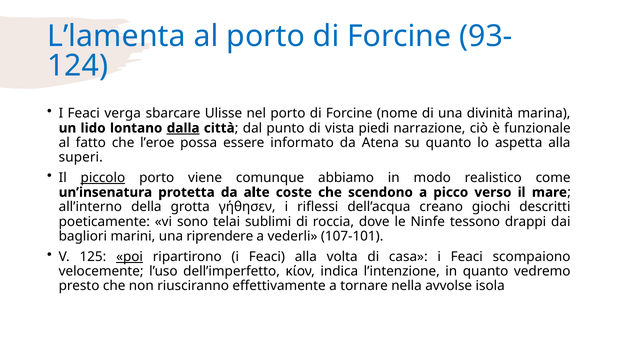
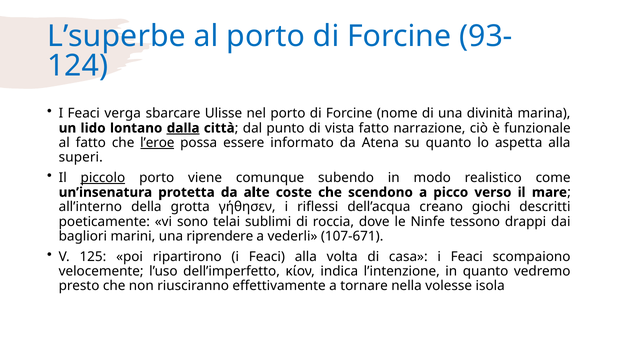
L’lamenta: L’lamenta -> L’superbe (116, 36)
vista piedi: piedi -> fatto (374, 128)
l’eroe underline: none -> present (157, 143)
abbiamo: abbiamo -> subendo (346, 178)
107-101: 107-101 -> 107-671 (352, 236)
poi underline: present -> none (130, 256)
avvolse: avvolse -> volesse (449, 285)
